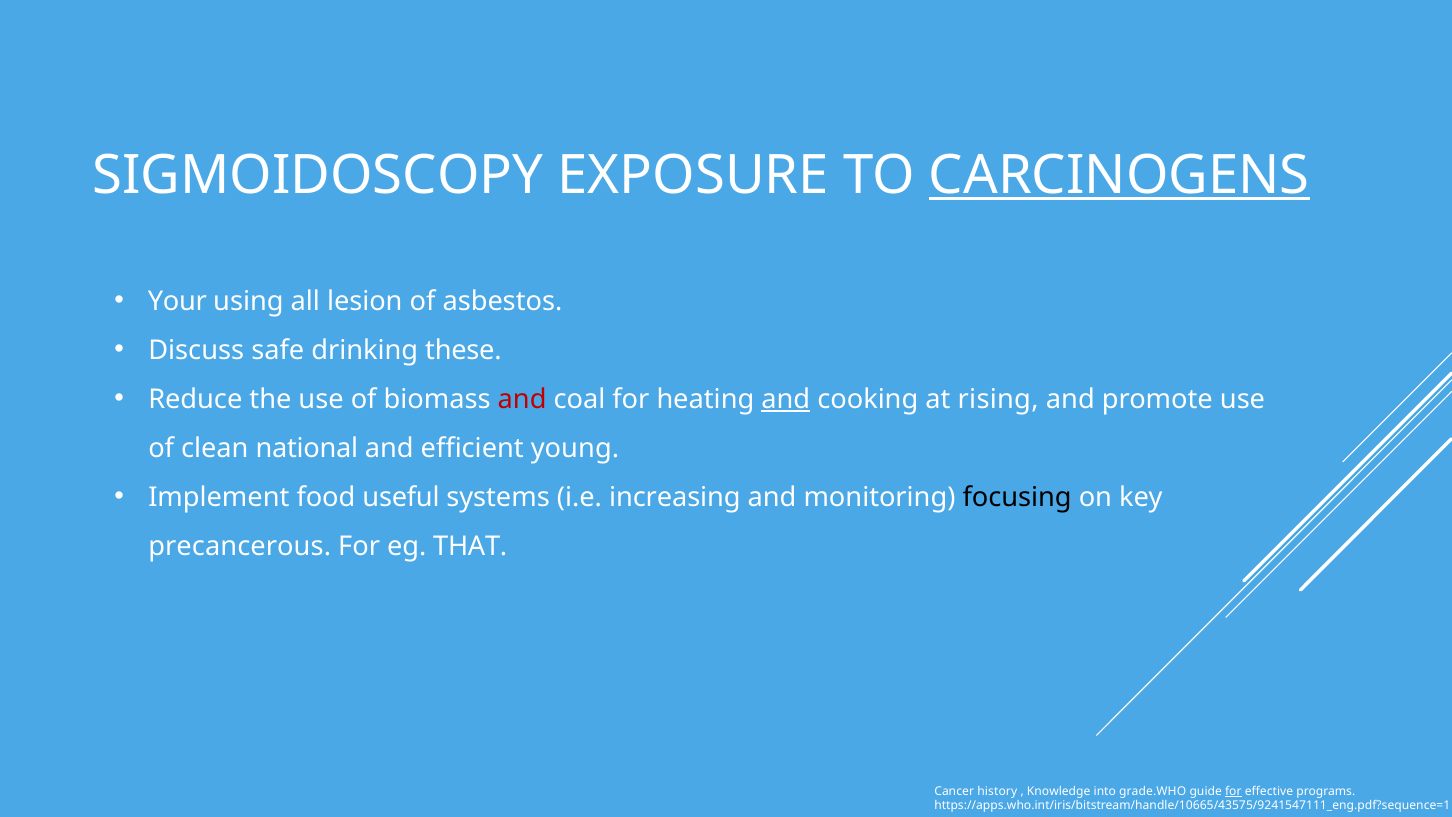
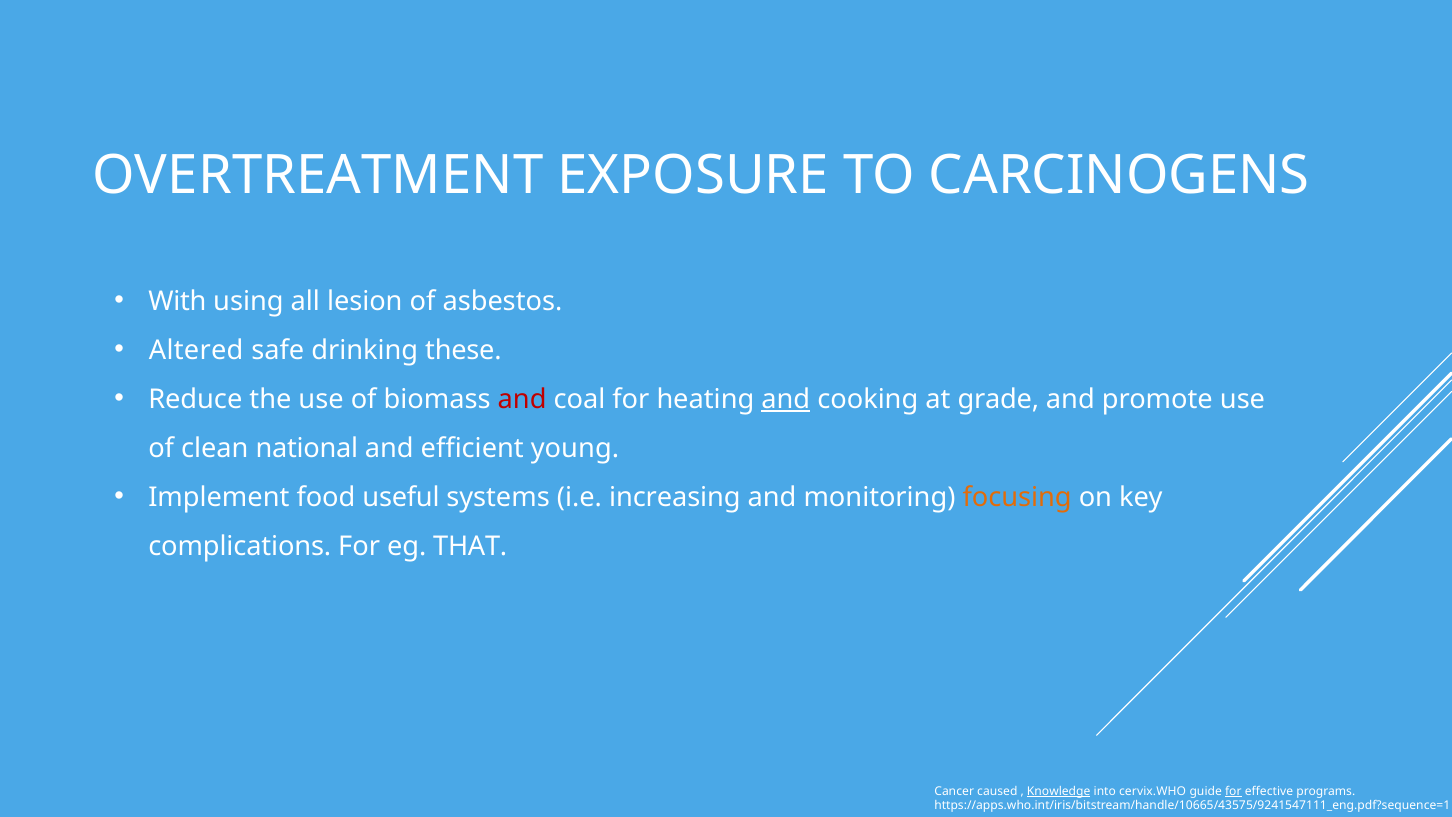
SIGMOIDOSCOPY: SIGMOIDOSCOPY -> OVERTREATMENT (318, 175)
CARCINOGENS underline: present -> none (1119, 175)
Your: Your -> With (177, 301)
Discuss: Discuss -> Altered (196, 350)
rising: rising -> grade (998, 399)
focusing colour: black -> orange (1017, 497)
precancerous: precancerous -> complications (240, 546)
history: history -> caused (997, 791)
Knowledge underline: none -> present (1059, 791)
grade.WHO: grade.WHO -> cervix.WHO (1153, 791)
